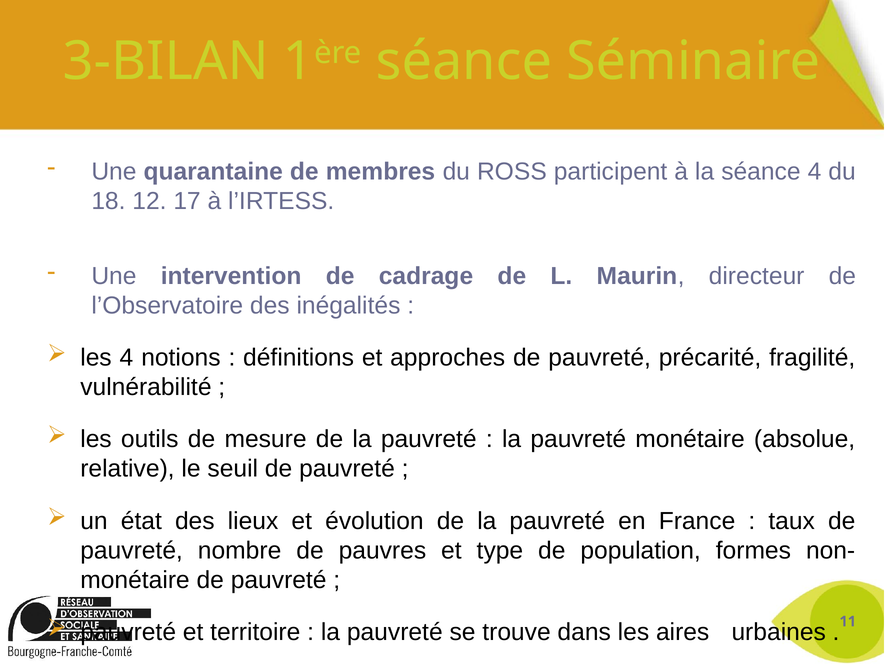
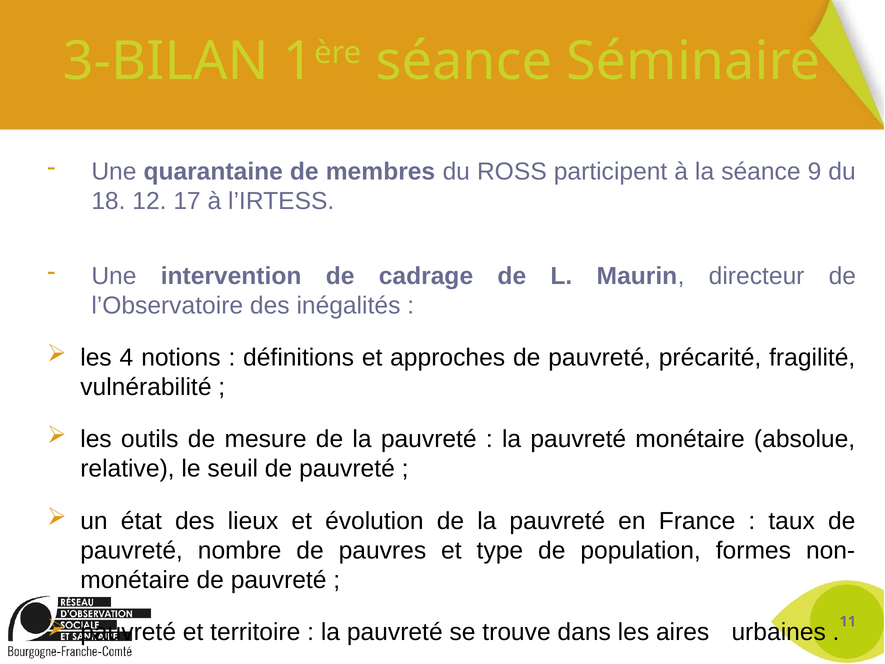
séance 4: 4 -> 9 (815, 172)
